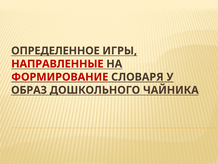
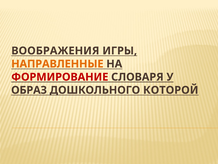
ОПРЕДЕЛЕННОЕ: ОПРЕДЕЛЕННОЕ -> ВООБРАЖЕНИЯ (55, 51)
НАПРАВЛЕННЫЕ colour: red -> orange (57, 64)
ЧАЙНИКА: ЧАЙНИКА -> КОТОРОЙ (171, 90)
